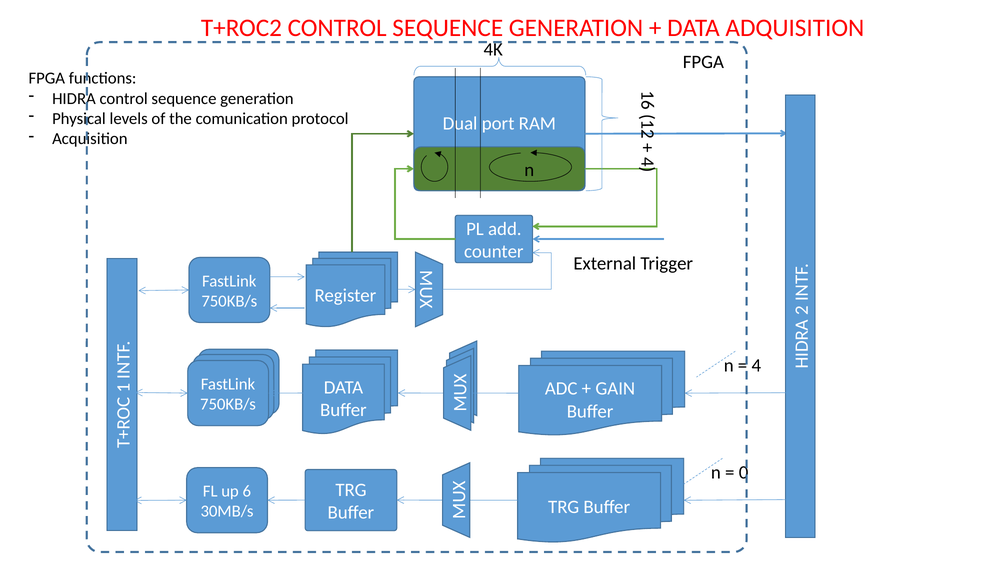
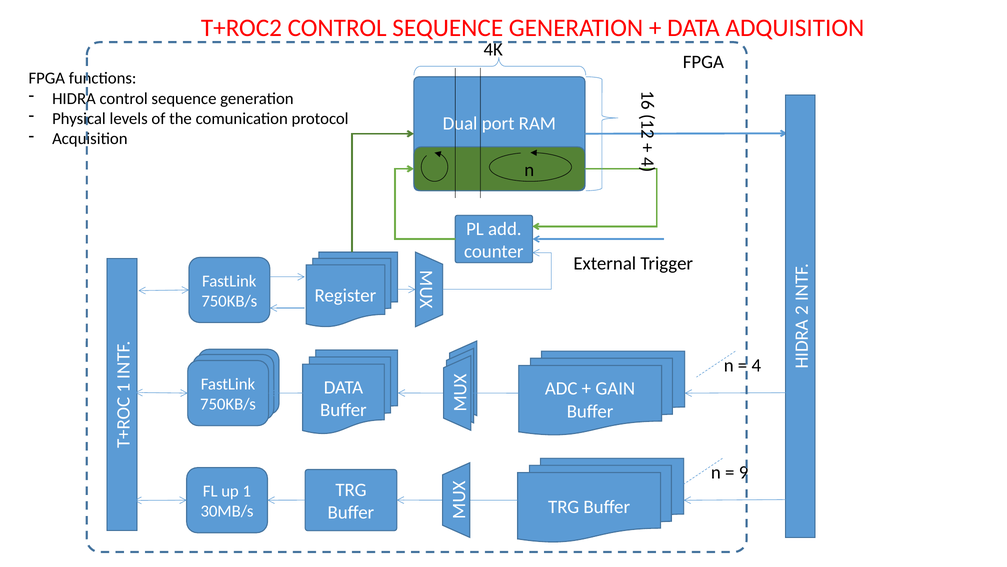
0: 0 -> 9 (744, 472)
up 6: 6 -> 1 (247, 491)
